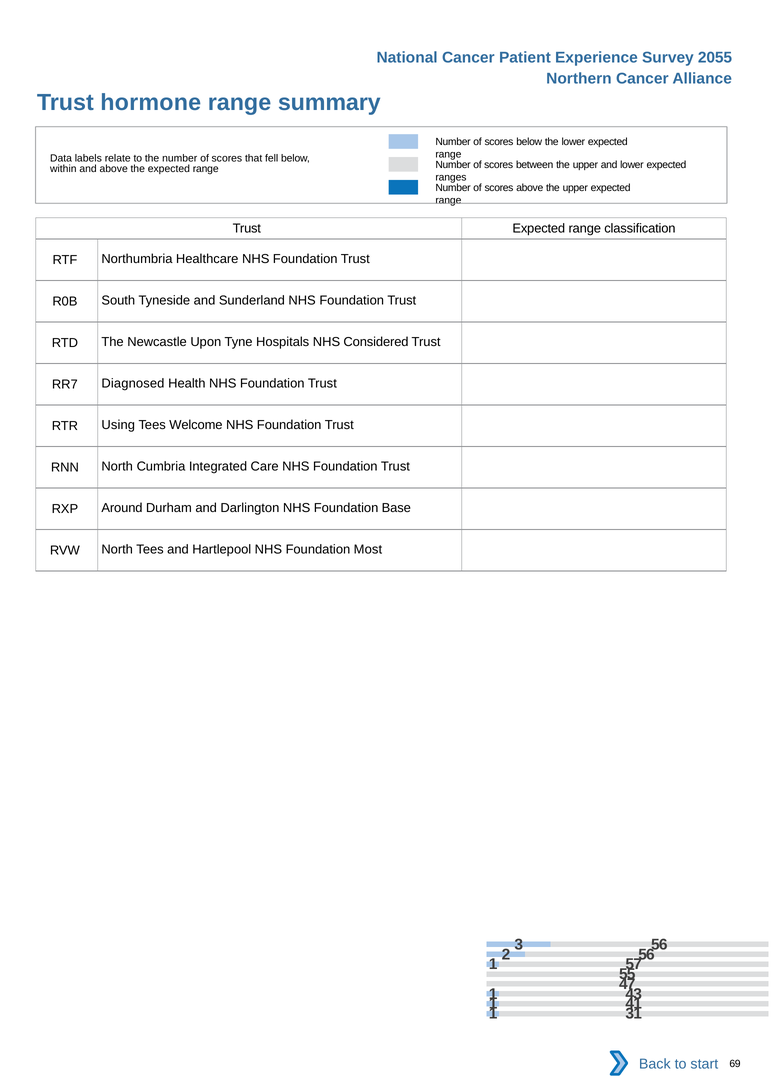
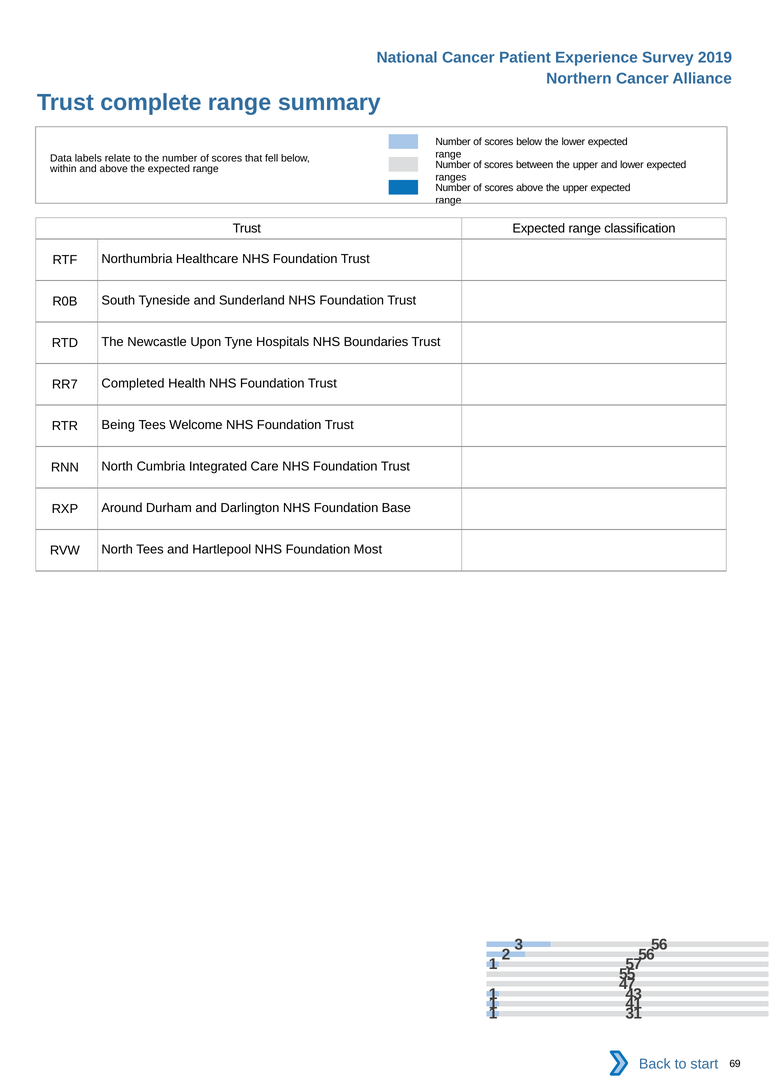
2055: 2055 -> 2019 (715, 57)
hormone: hormone -> complete (151, 102)
Considered: Considered -> Boundaries (376, 342)
Diagnosed: Diagnosed -> Completed (133, 384)
Using: Using -> Being (118, 425)
